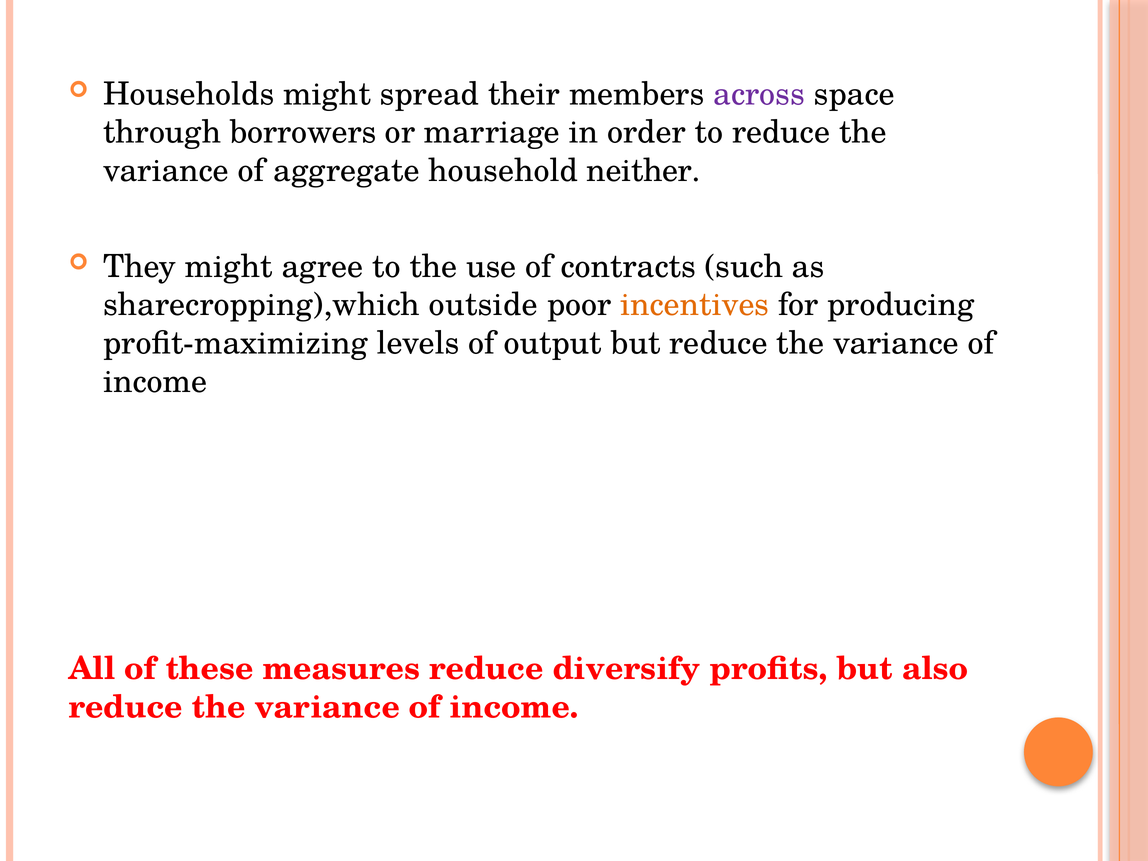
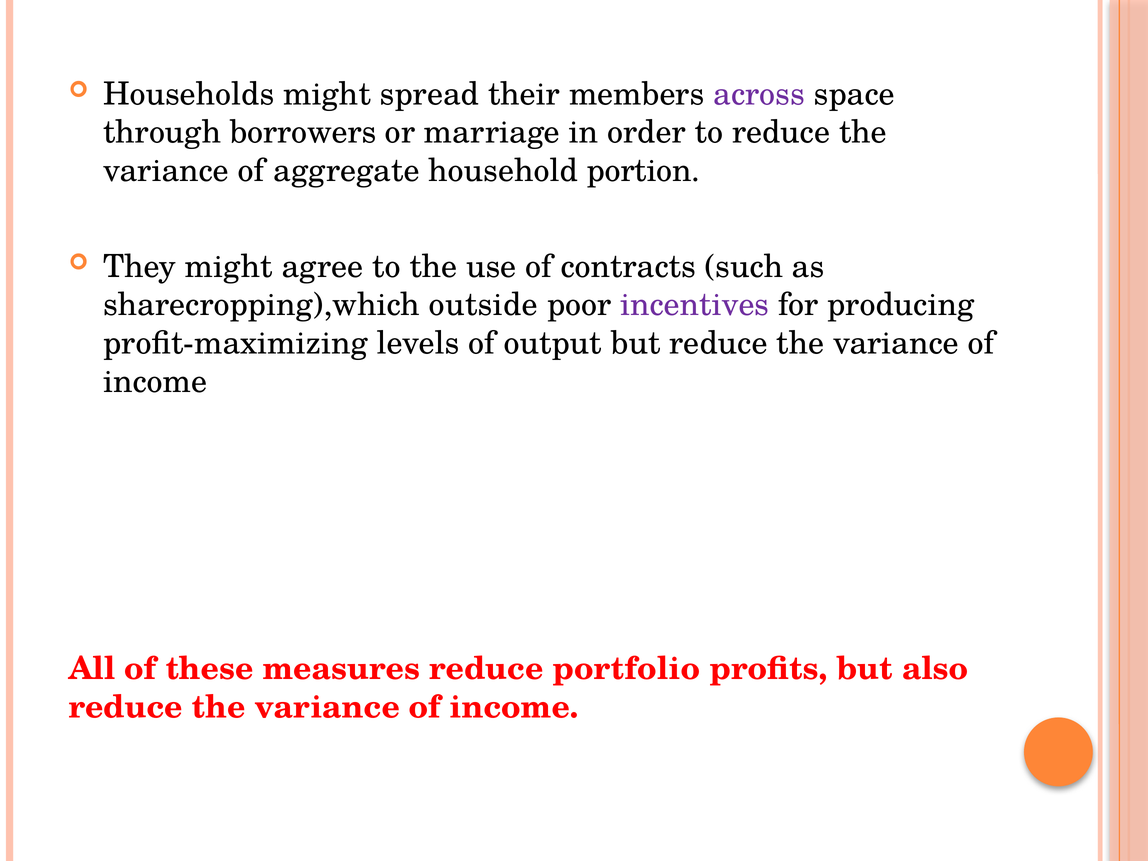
neither: neither -> portion (644, 171)
incentives colour: orange -> purple (695, 305)
diversify: diversify -> portfolio (626, 669)
